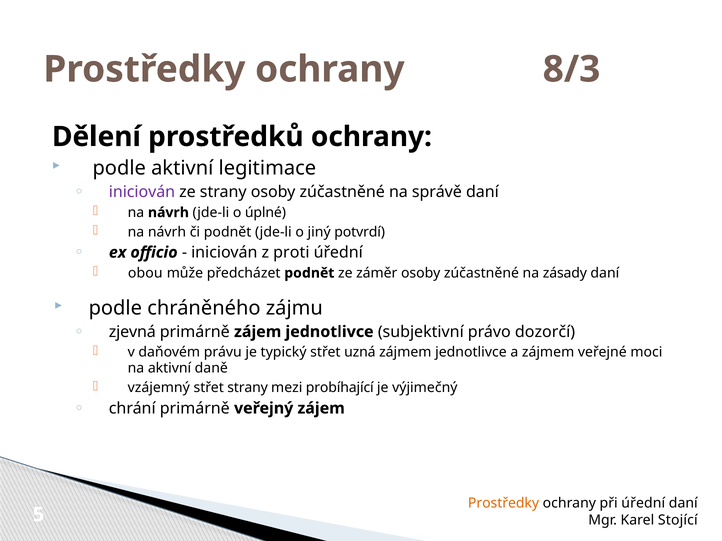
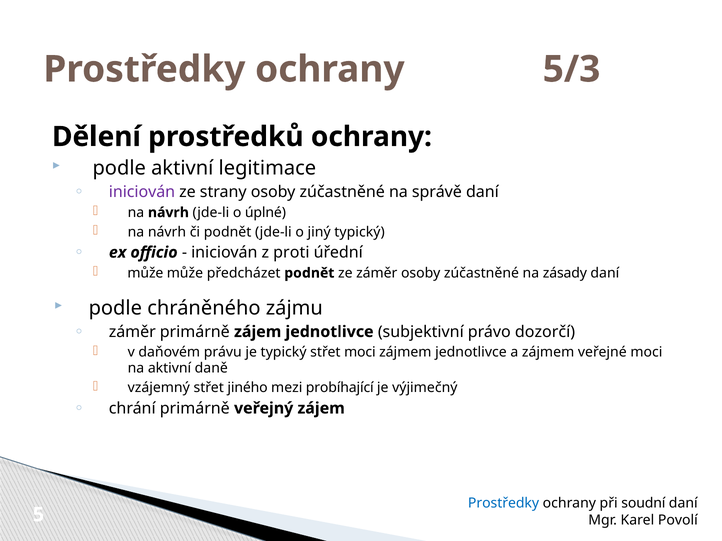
8/3: 8/3 -> 5/3 (572, 69)
jiný potvrdí: potvrdí -> typický (360, 232)
obou: obou -> může (145, 273)
zjevná: zjevná -> záměr (132, 332)
střet uzná: uzná -> moci (360, 353)
střet strany: strany -> jiného (248, 388)
Prostředky colour: orange -> blue (504, 504)
při úřední: úřední -> soudní (643, 504)
Stojící: Stojící -> Povolí (678, 521)
